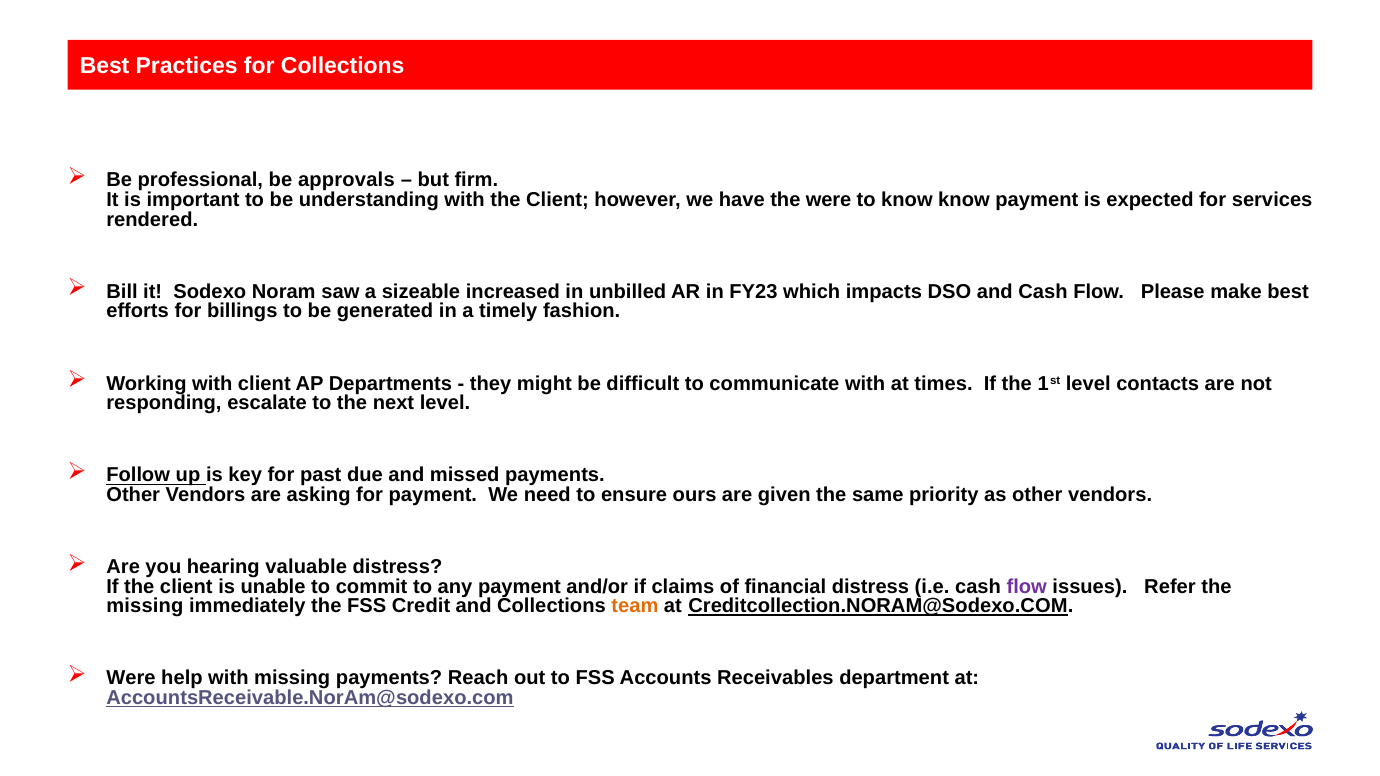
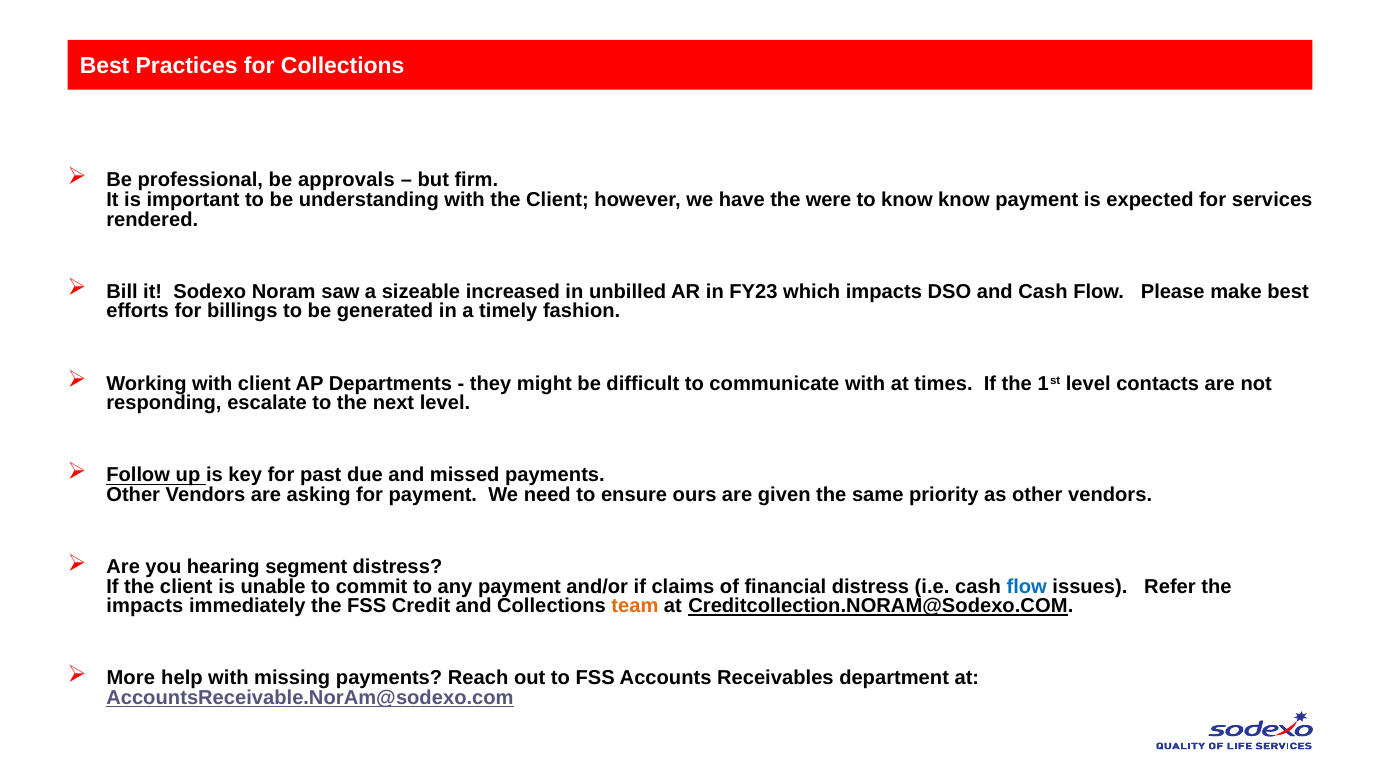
valuable: valuable -> segment (306, 567)
flow colour: purple -> blue (1027, 587)
missing: missing -> impacts (145, 606)
Were: Were -> More (131, 678)
